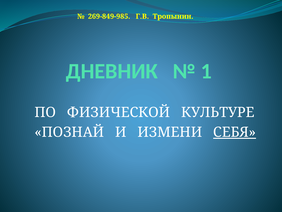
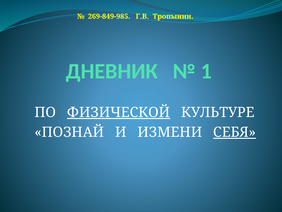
ФИЗИЧЕСКОЙ underline: none -> present (119, 112)
